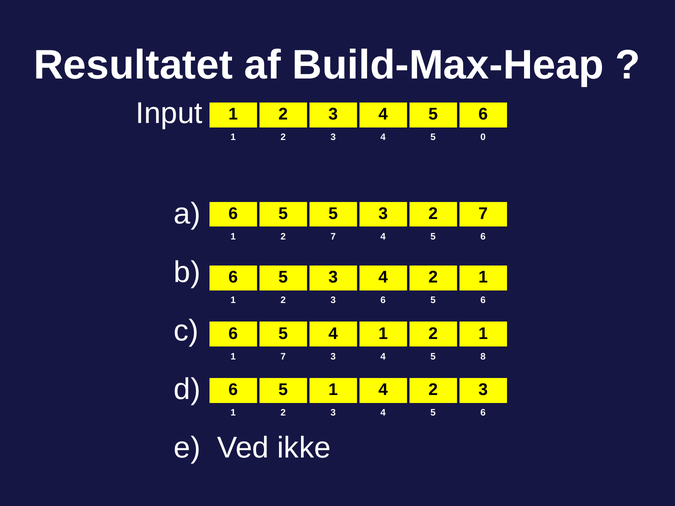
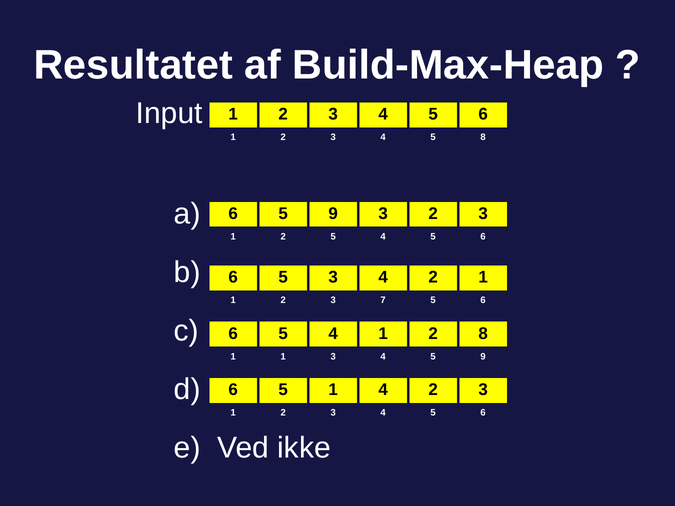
5 0: 0 -> 8 (483, 137)
6 5 5: 5 -> 9 (333, 214)
3 2 7: 7 -> 3 (483, 214)
1 2 7: 7 -> 5 (333, 237)
3 6: 6 -> 7 (383, 300)
1 2 1: 1 -> 8 (483, 334)
7: 7 -> 1 (283, 357)
4 5 8: 8 -> 9 (483, 357)
